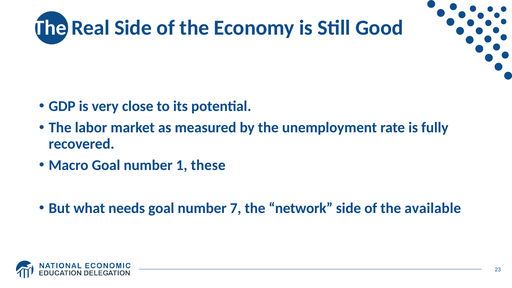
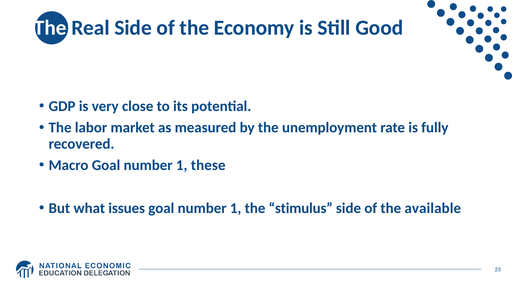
needs: needs -> issues (127, 208)
7: 7 -> 1 (236, 208)
network: network -> stimulus (301, 208)
